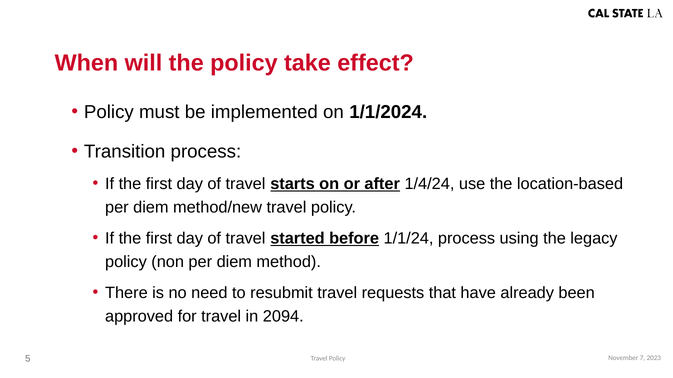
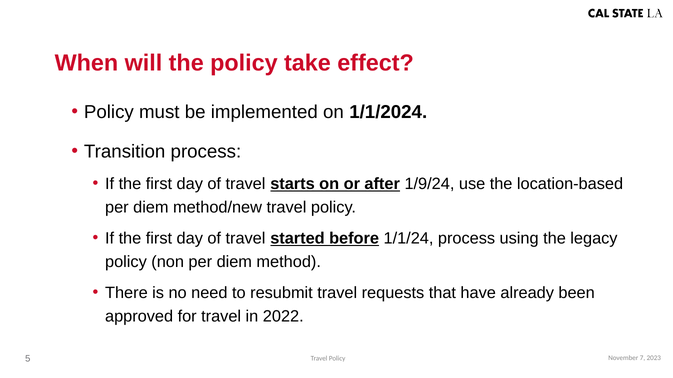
1/4/24: 1/4/24 -> 1/9/24 (429, 184)
2094: 2094 -> 2022 (283, 317)
